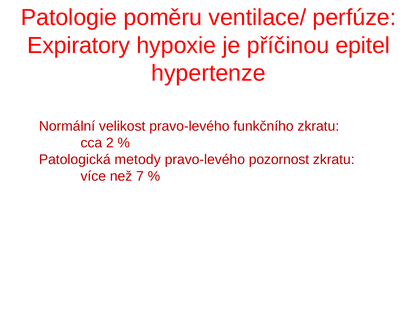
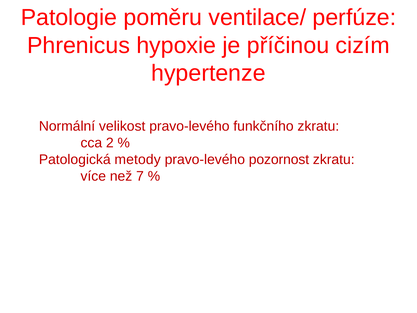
Expiratory: Expiratory -> Phrenicus (79, 45)
epitel: epitel -> cizím (363, 45)
